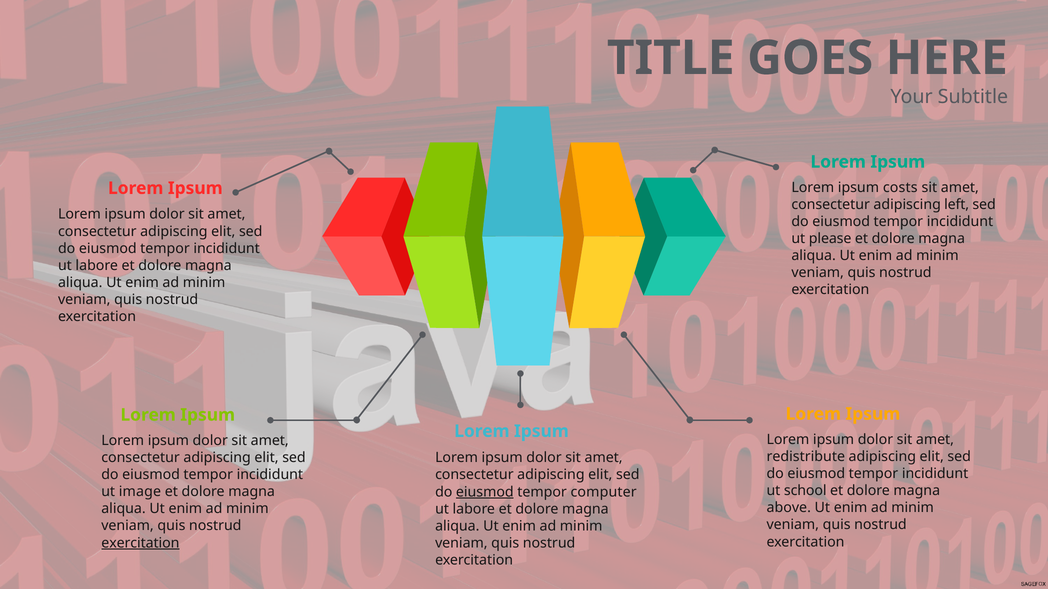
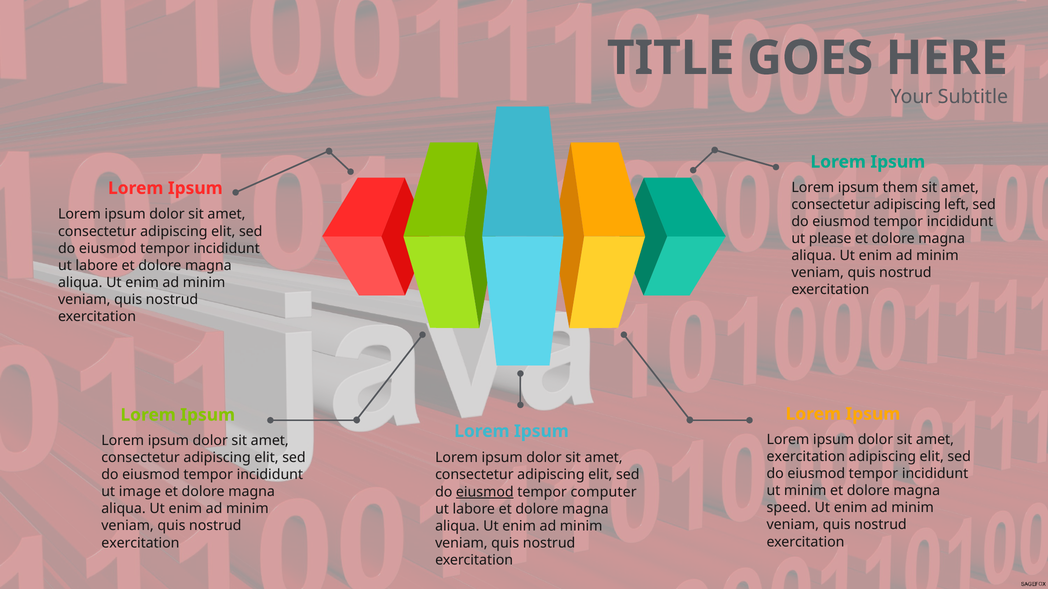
costs: costs -> them (900, 188)
redistribute: redistribute -> exercitation (806, 457)
ut school: school -> minim (805, 491)
above: above -> speed (789, 508)
exercitation underline: present -> none (140, 543)
